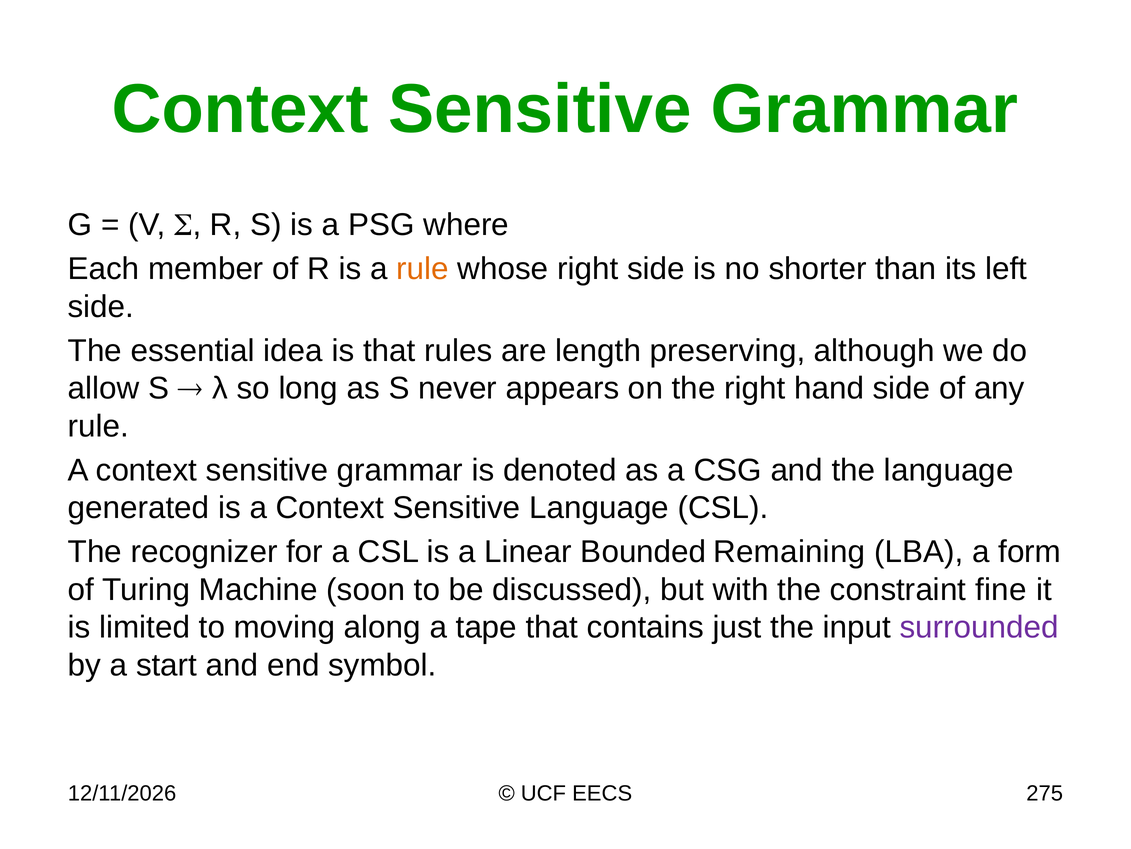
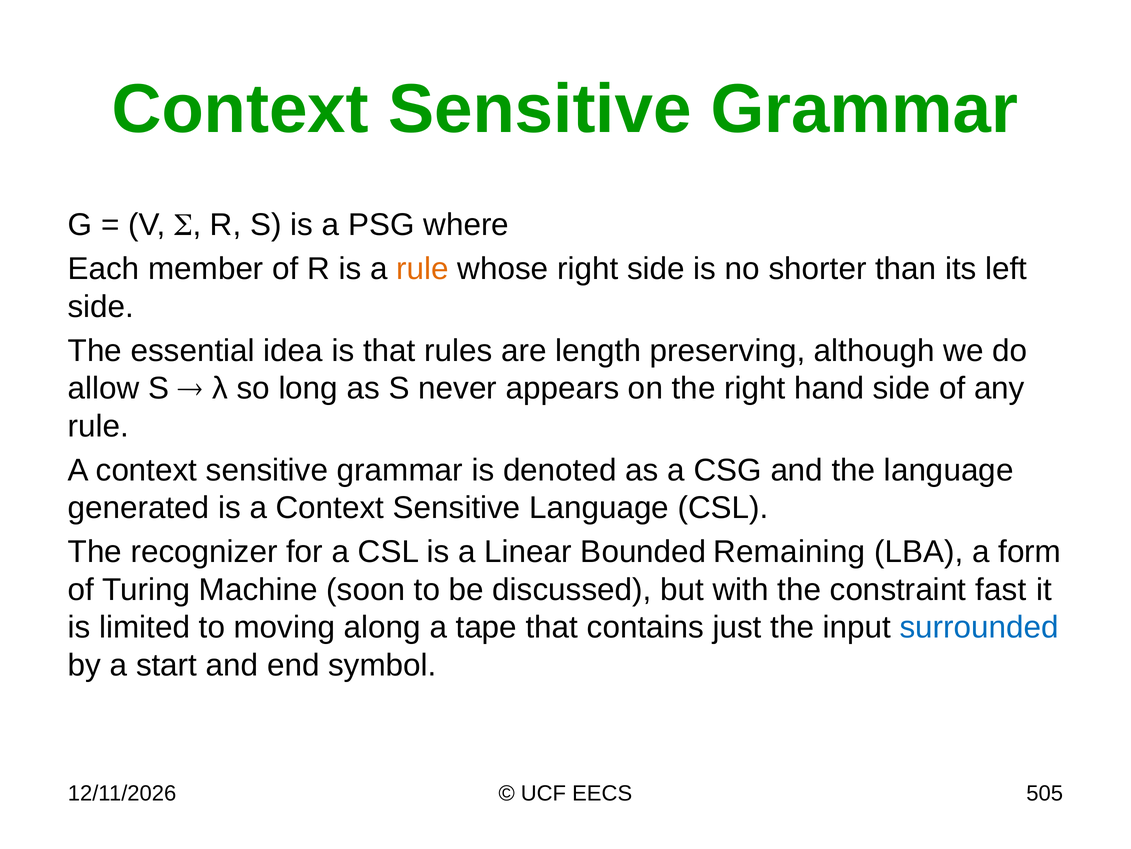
fine: fine -> fast (1001, 589)
surrounded colour: purple -> blue (979, 627)
275: 275 -> 505 (1045, 793)
